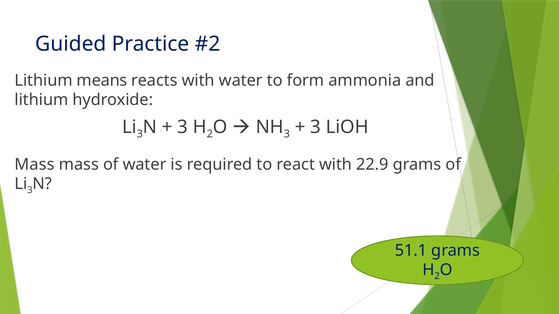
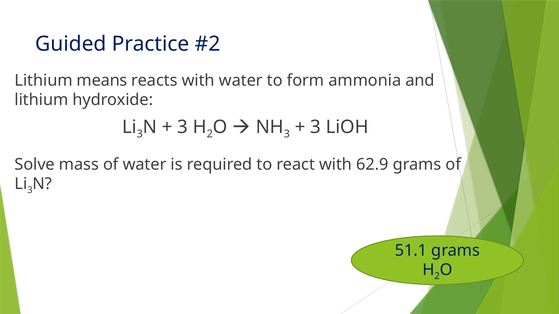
Mass: Mass -> Solve (35, 165)
22.9: 22.9 -> 62.9 (372, 165)
